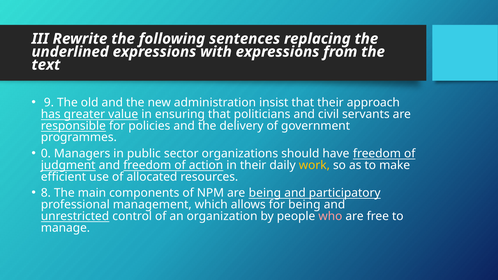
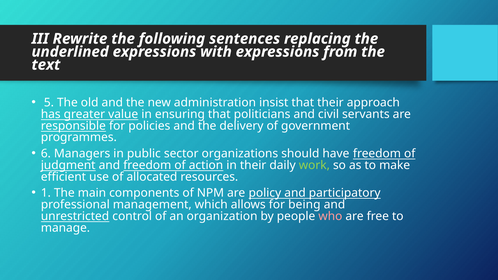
9: 9 -> 5 (49, 103)
0: 0 -> 6 (46, 154)
work colour: yellow -> light green (314, 165)
8: 8 -> 1 (46, 193)
are being: being -> policy (265, 193)
